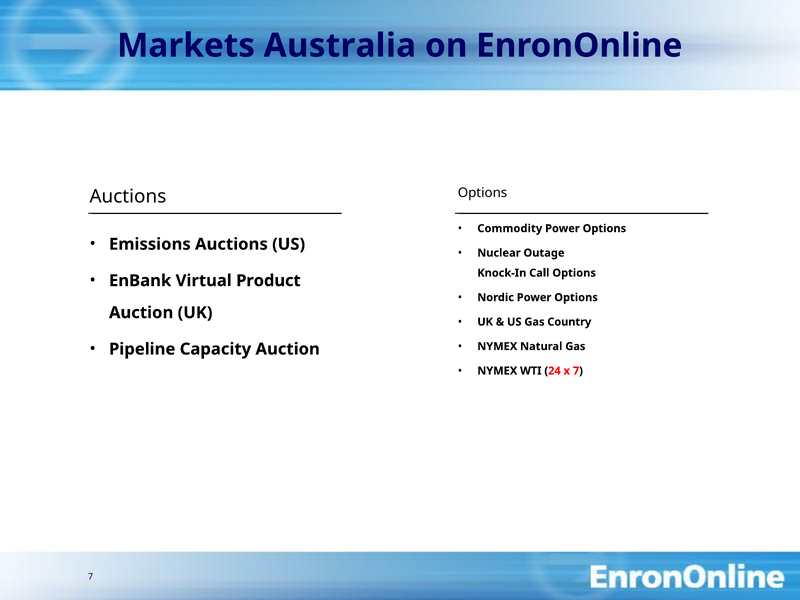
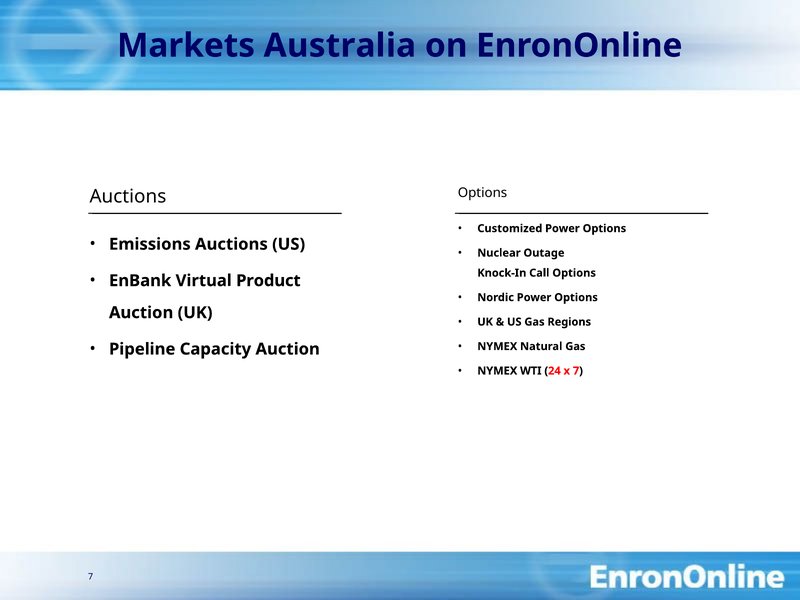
Commodity: Commodity -> Customized (510, 228)
Country: Country -> Regions (569, 322)
